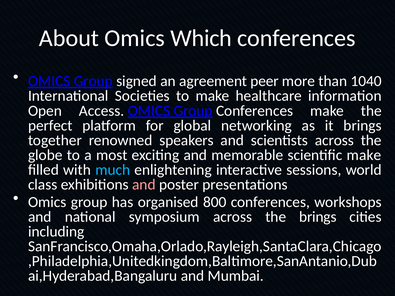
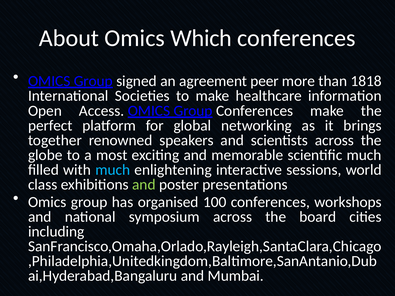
1040: 1040 -> 1818 (366, 81)
scientific make: make -> much (364, 155)
and colour: pink -> light green (144, 185)
800: 800 -> 100 (215, 202)
the brings: brings -> board (318, 217)
